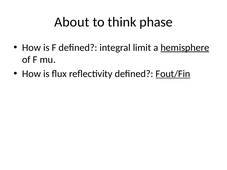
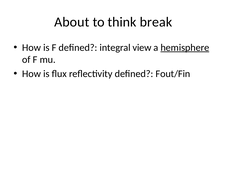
phase: phase -> break (156, 22)
limit: limit -> view (142, 48)
Fout/Fin underline: present -> none (173, 74)
